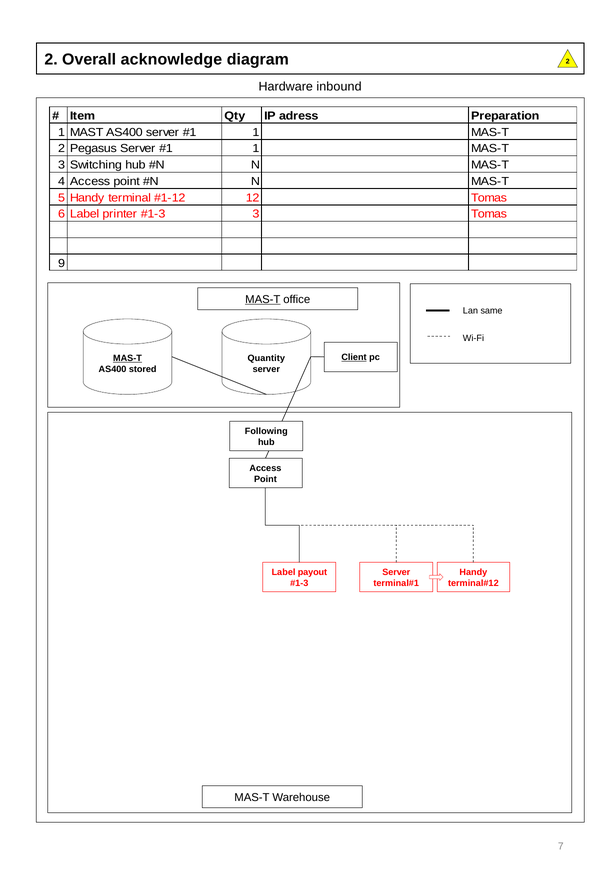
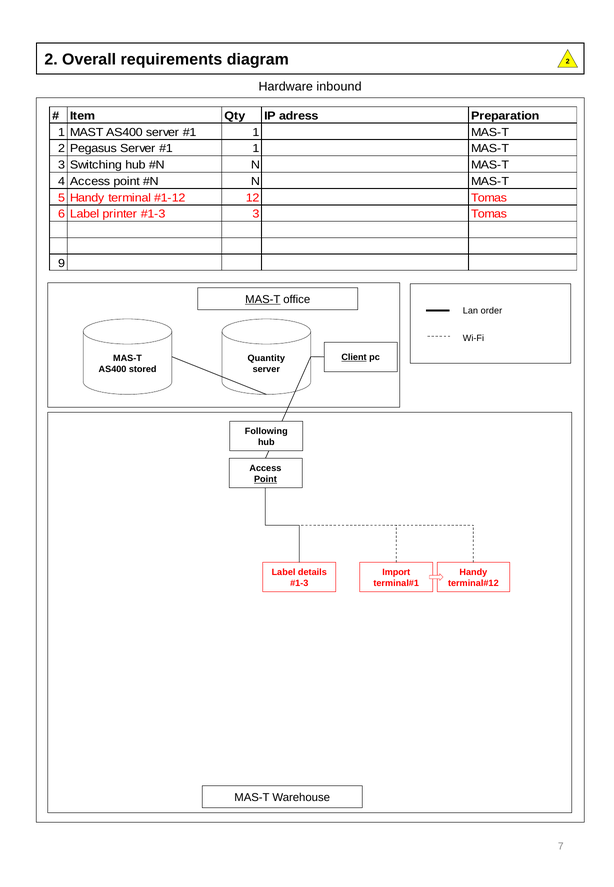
acknowledge: acknowledge -> requirements (171, 59)
same: same -> order (491, 311)
MAS-T underline: present -> none (127, 358)
Point underline: none -> present (265, 479)
payout: payout -> details (312, 572)
Server: Server -> Import (396, 572)
